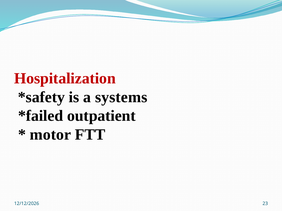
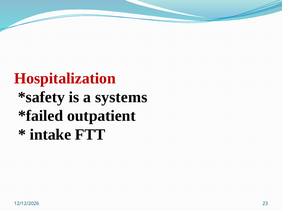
motor: motor -> intake (50, 135)
